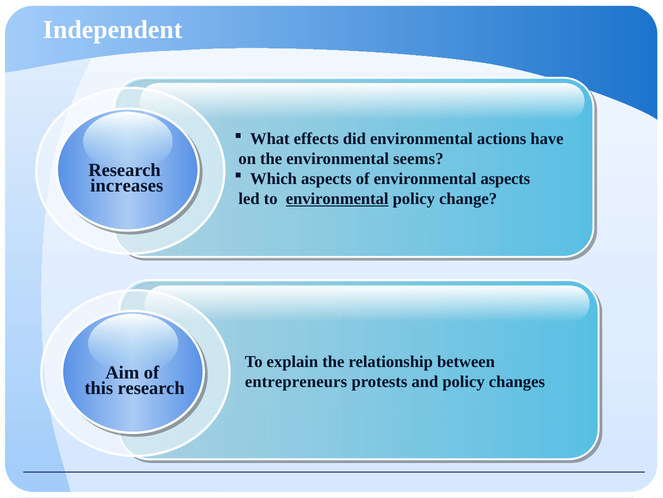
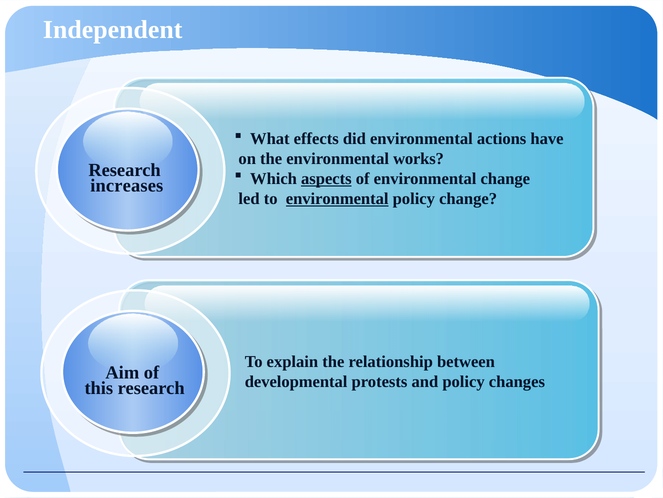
seems: seems -> works (419, 159)
aspects underline: none -> present (326, 178)
environmental aspects: aspects -> change (505, 178)
entrepreneurs: entrepreneurs -> developmental (296, 381)
